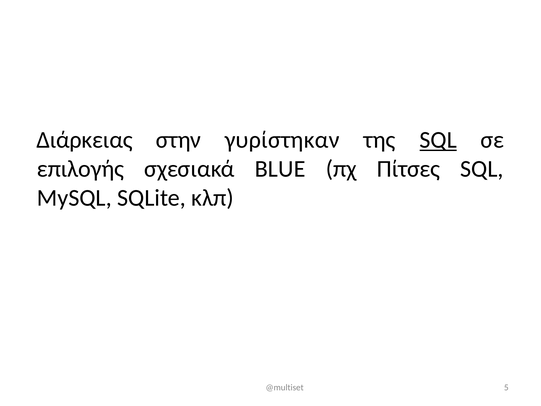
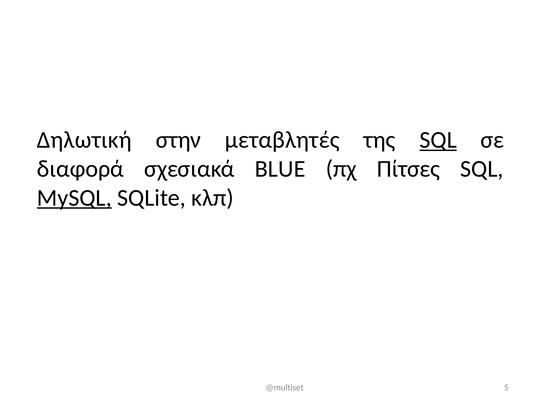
Διάρκειας: Διάρκειας -> Δηλωτική (84, 140)
γυρίστηκαν: γυρίστηκαν -> μεταβλητές (282, 140)
επιλογής: επιλογής -> διαφορά (80, 169)
MySQL underline: none -> present (74, 198)
